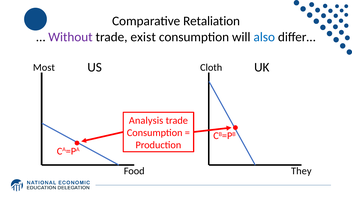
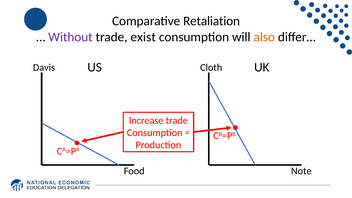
also colour: blue -> orange (264, 37)
Most: Most -> Davis (44, 68)
Analysis: Analysis -> Increase (146, 120)
They: They -> Note (301, 171)
